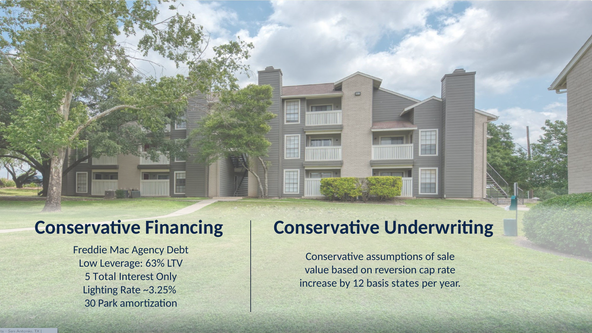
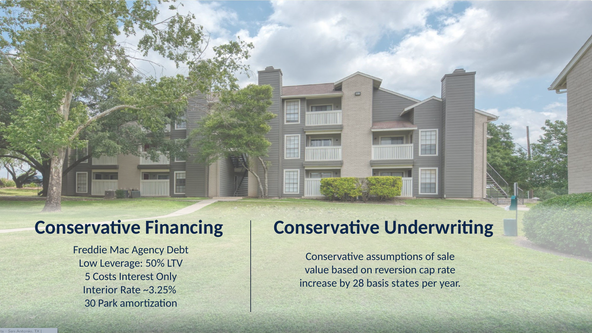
63%: 63% -> 50% (155, 263)
Total: Total -> Costs (105, 276)
12: 12 -> 28 (358, 283)
Lighting: Lighting -> Interior (100, 290)
